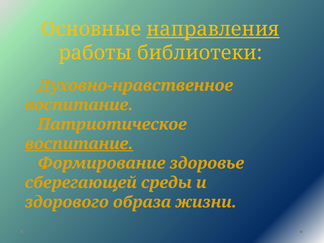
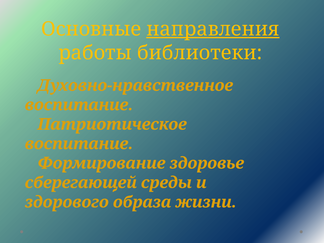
воспитание underline: present -> none (79, 144)
